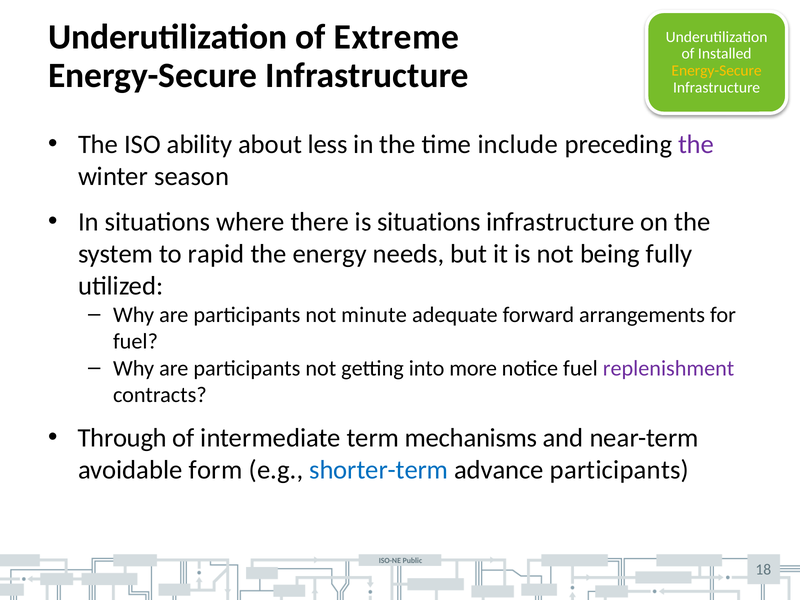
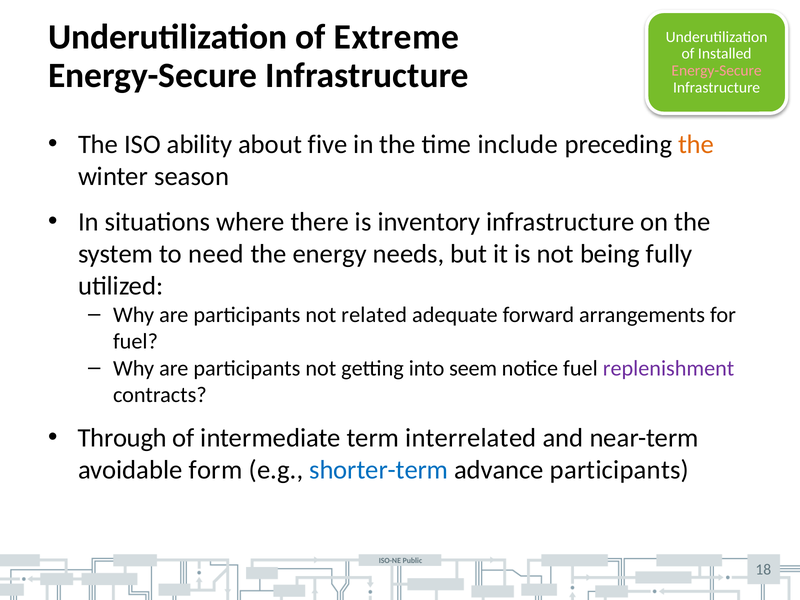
Energy-Secure colour: yellow -> pink (717, 71)
less: less -> five (328, 145)
the colour: purple -> orange (696, 145)
is situations: situations -> inventory (429, 222)
rapid: rapid -> need (216, 254)
minute: minute -> related (374, 315)
more: more -> seem (473, 368)
mechanisms: mechanisms -> interrelated (471, 438)
